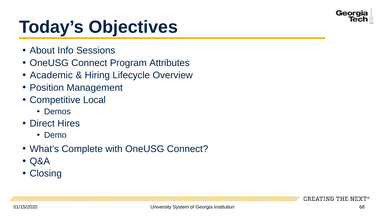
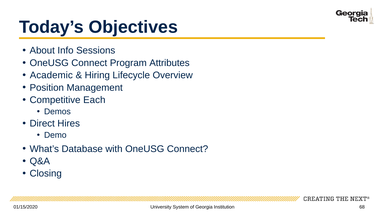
Local: Local -> Each (94, 100)
Complete: Complete -> Database (82, 149)
